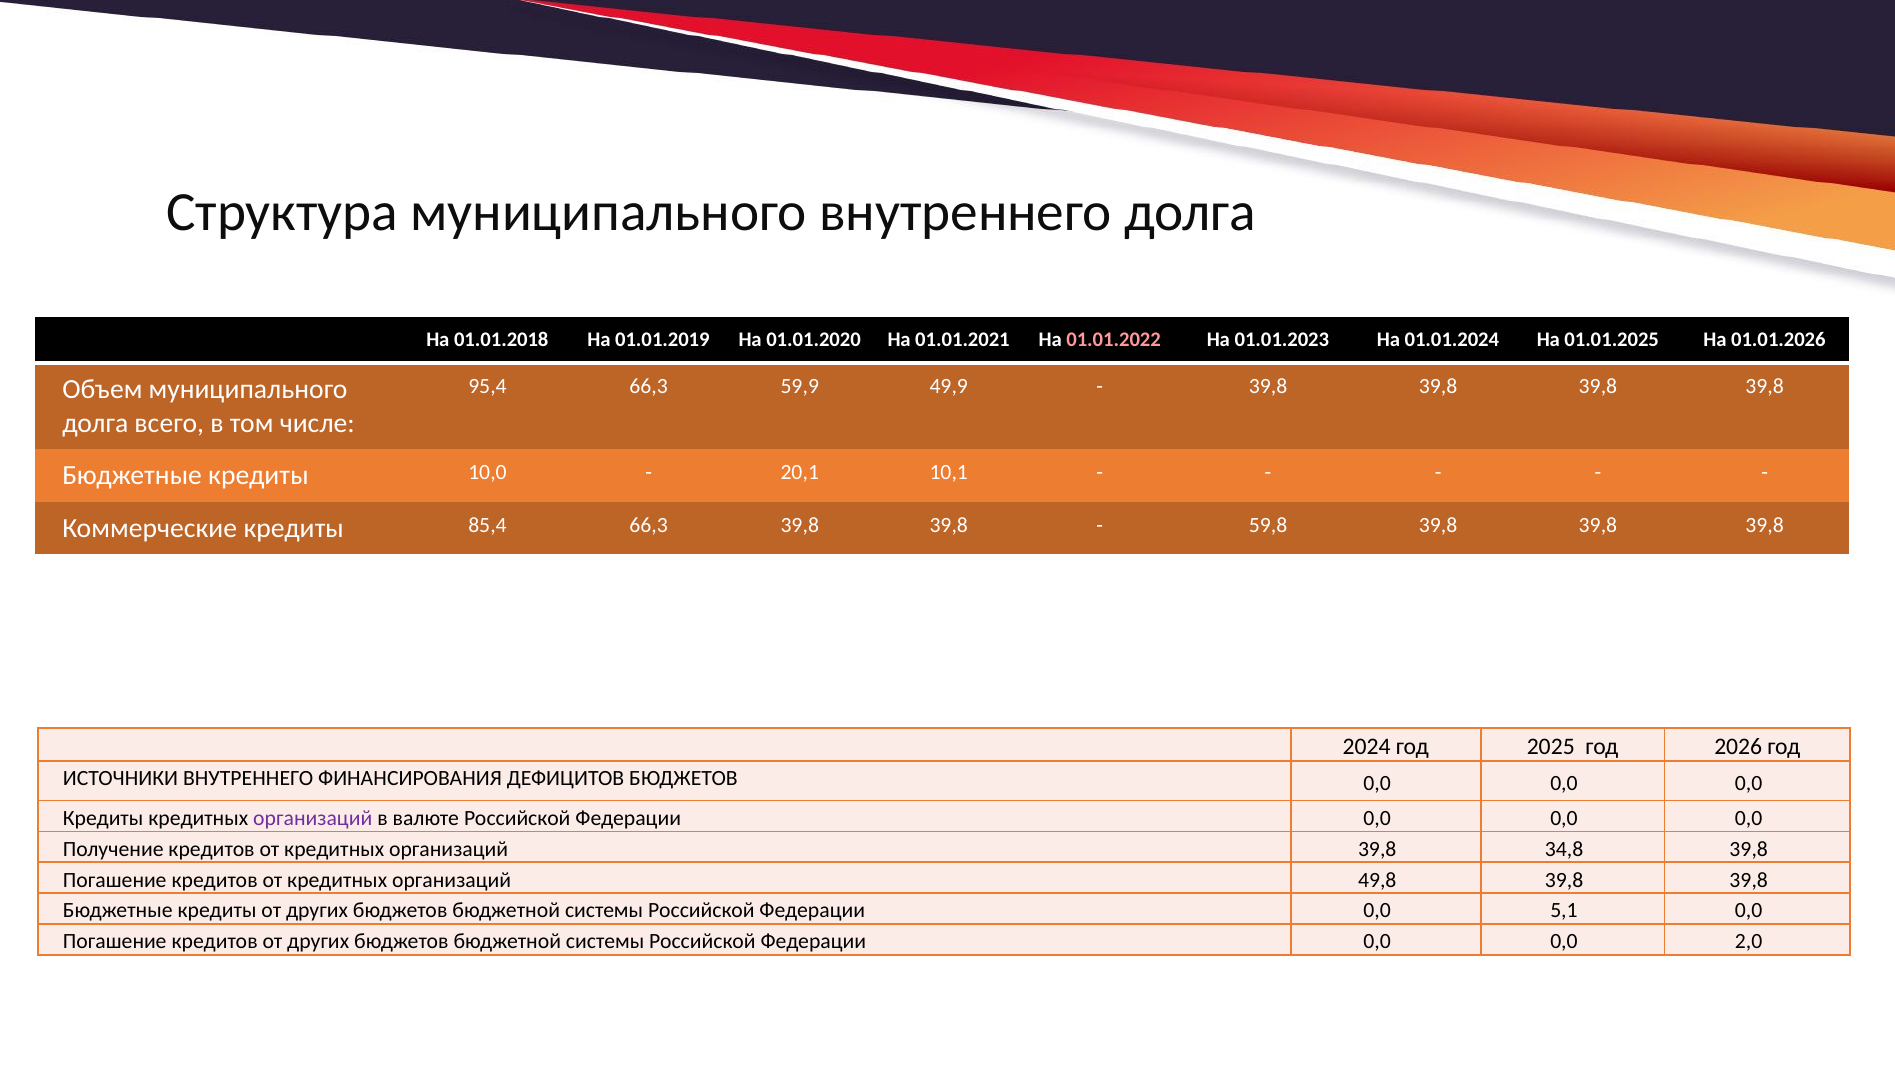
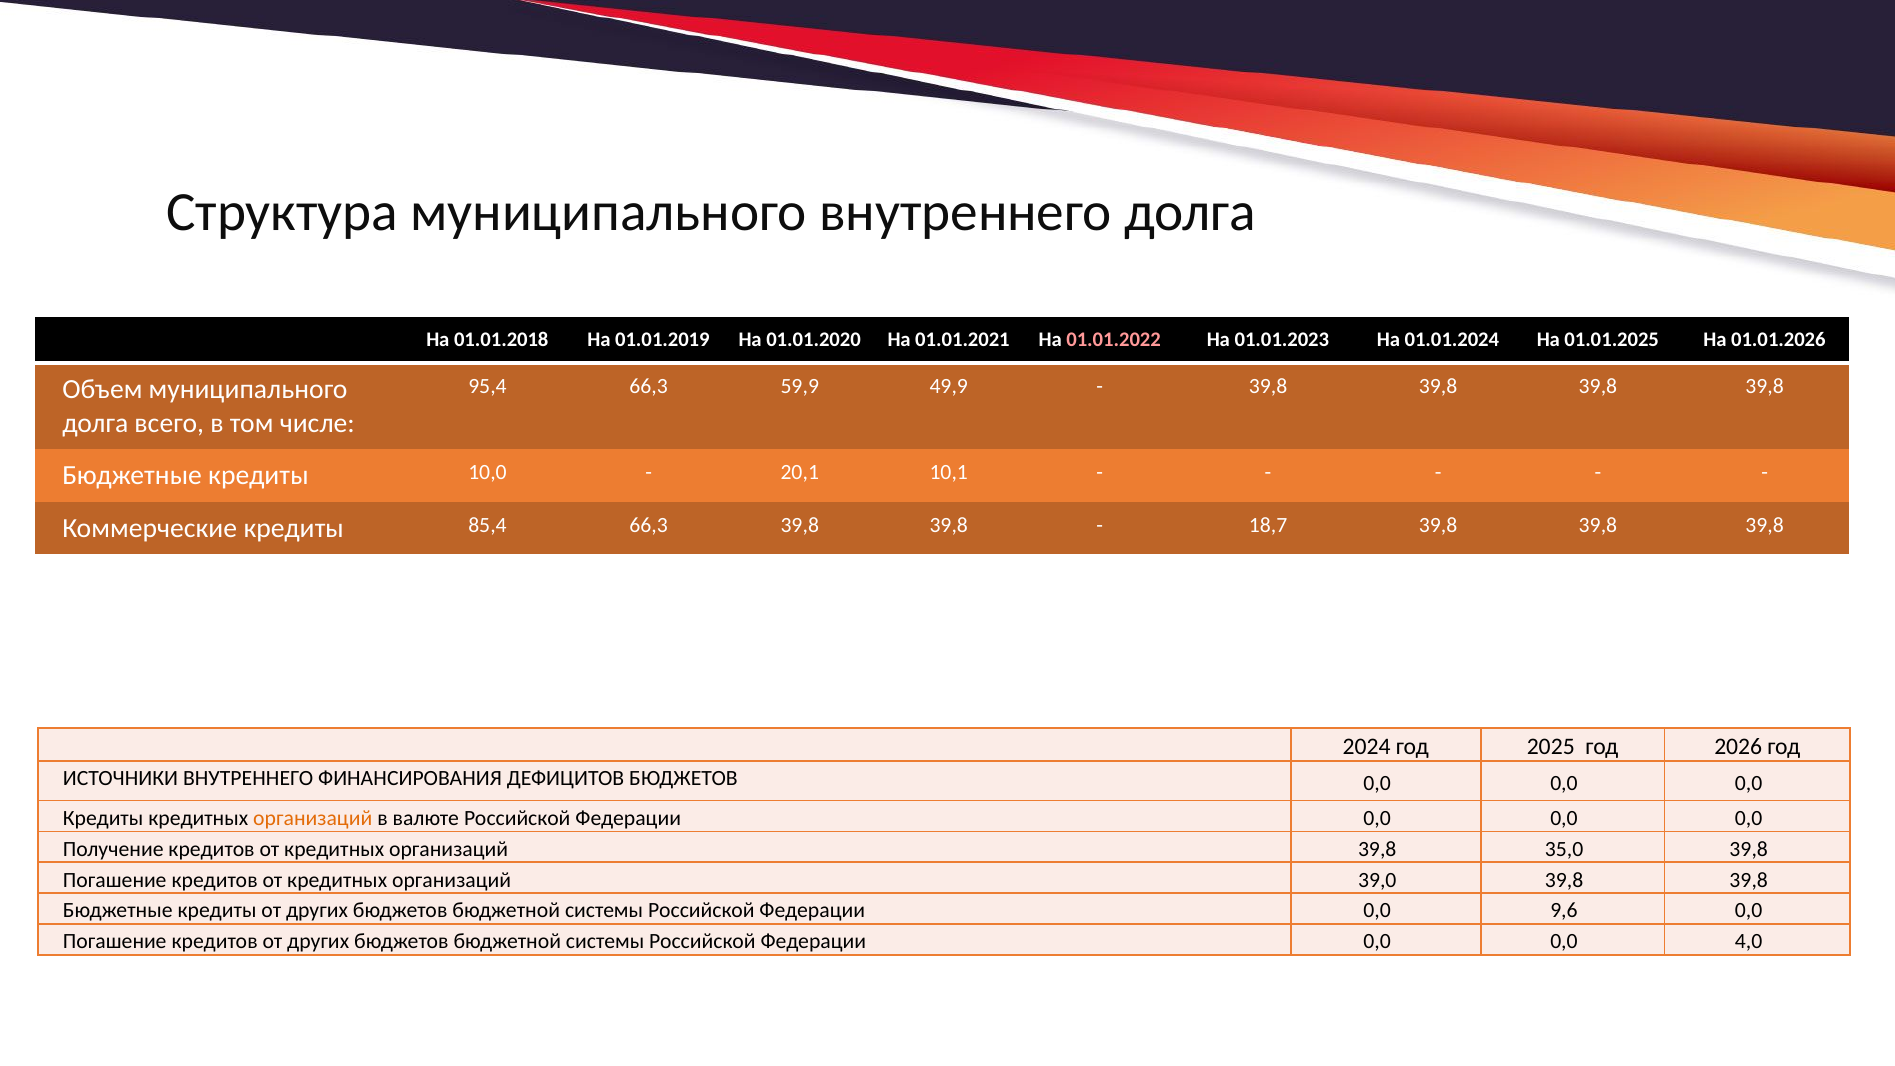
59,8: 59,8 -> 18,7 (1268, 525)
организаций colour: purple -> orange (313, 818)
34,8: 34,8 -> 35,0 (1564, 849)
49,8: 49,8 -> 39,0 (1377, 880)
5,1: 5,1 -> 9,6 (1564, 911)
2,0: 2,0 -> 4,0 (1749, 942)
